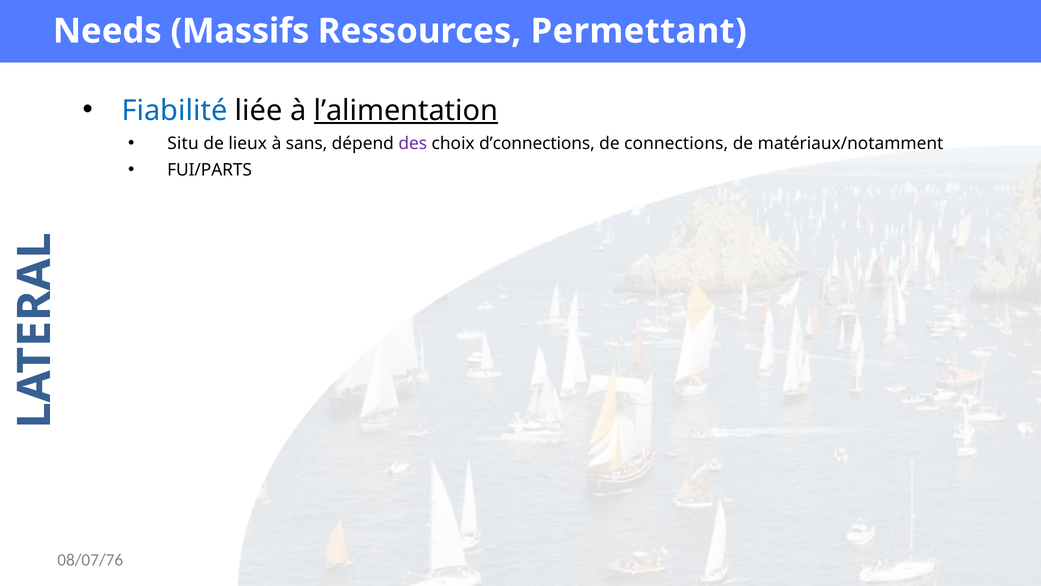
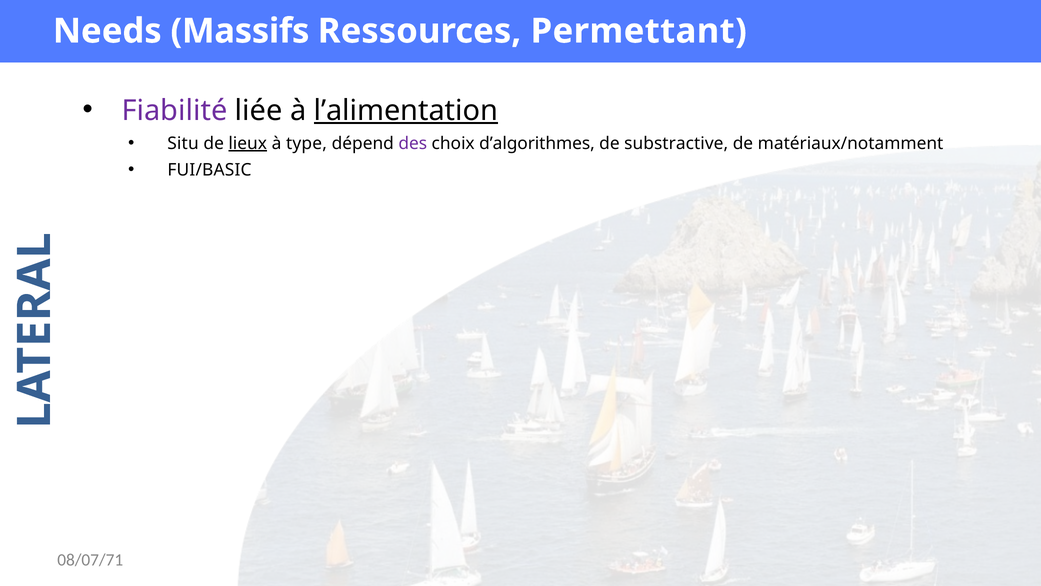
Fiabilité colour: blue -> purple (175, 110)
lieux underline: none -> present (248, 143)
sans: sans -> type (306, 143)
d’connections: d’connections -> d’algorithmes (537, 143)
connections: connections -> substractive (676, 143)
FUI/PARTS: FUI/PARTS -> FUI/BASIC (209, 170)
08/07/76: 08/07/76 -> 08/07/71 (90, 560)
